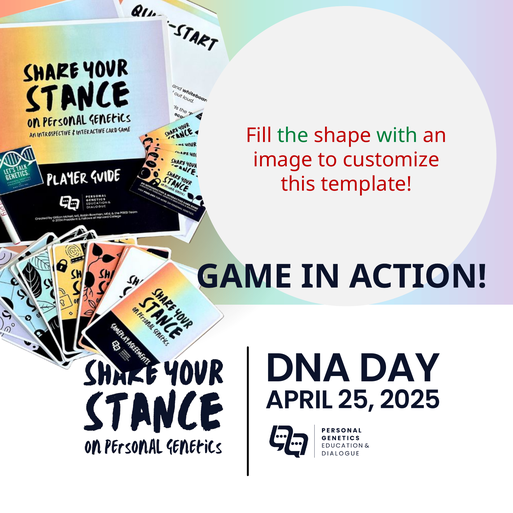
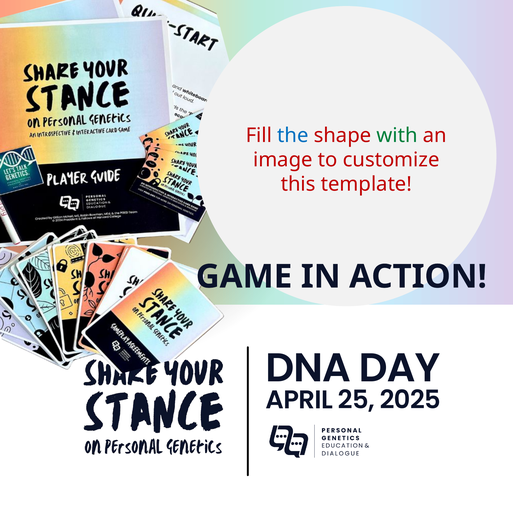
the colour: green -> blue (293, 135)
